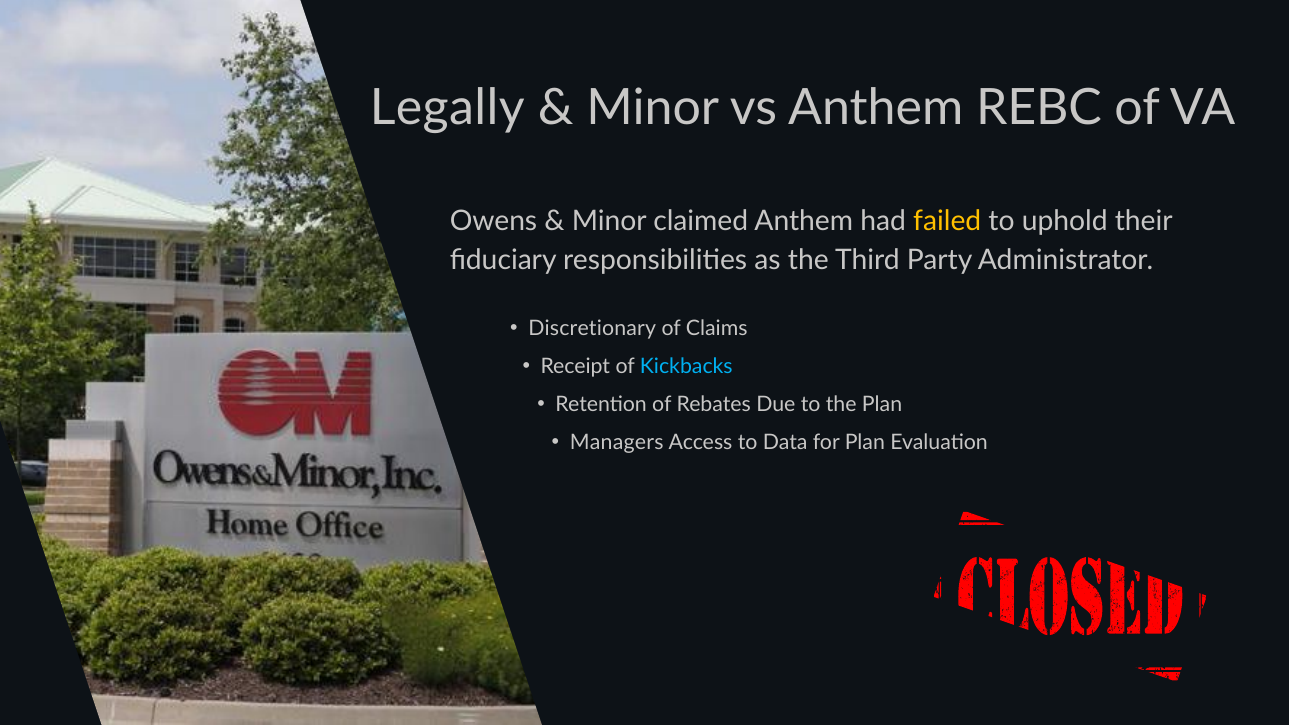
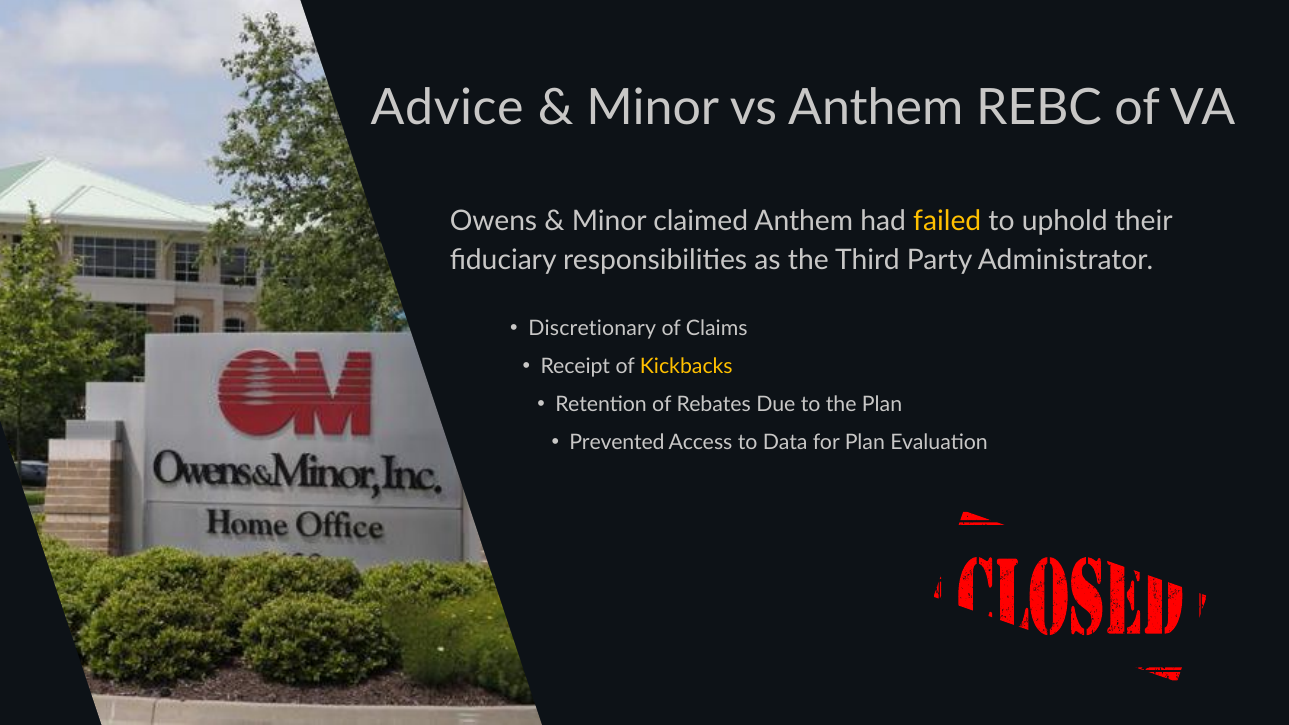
Legally: Legally -> Advice (447, 108)
Kickbacks colour: light blue -> yellow (686, 367)
Managers: Managers -> Prevented (617, 442)
